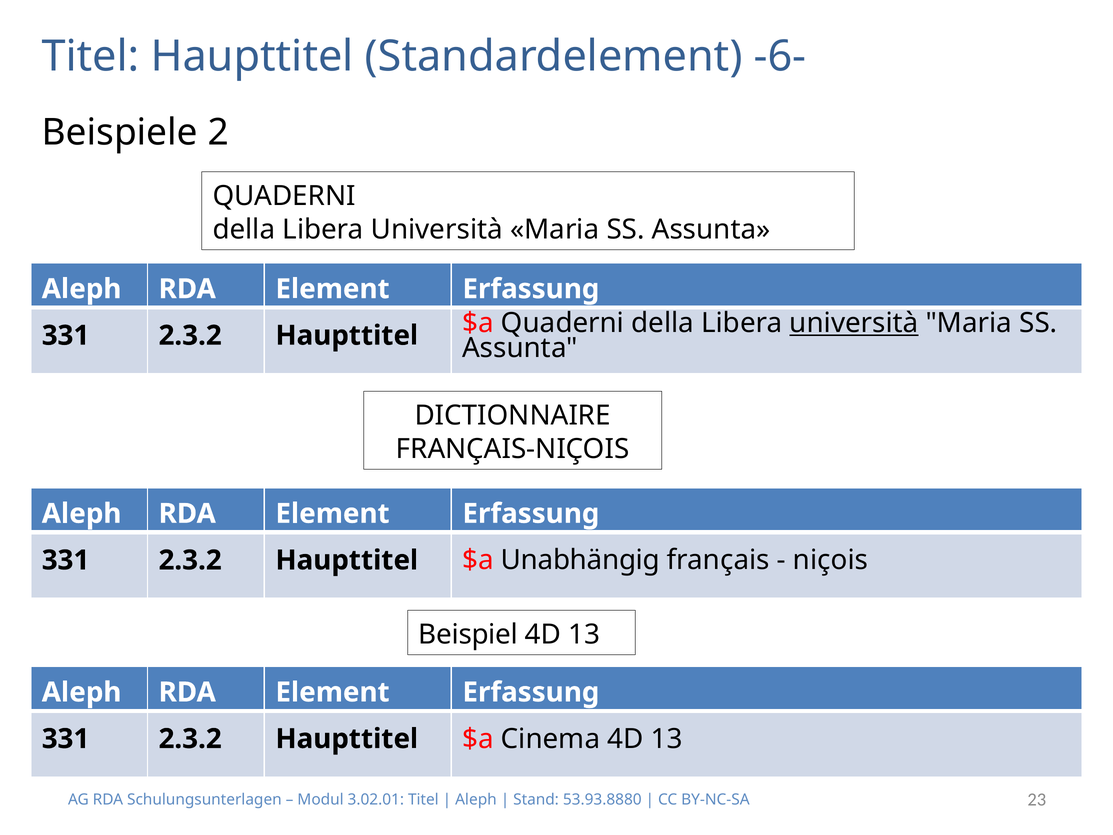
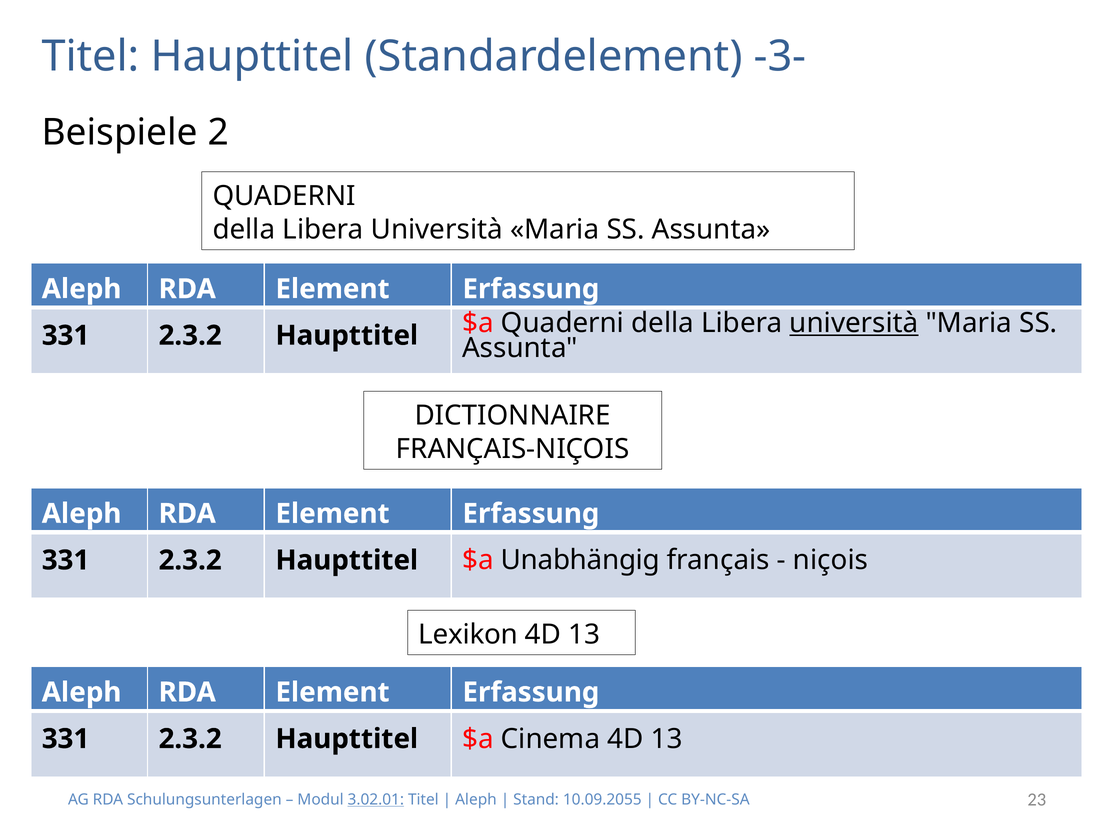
-6-: -6- -> -3- (780, 56)
Beispiel: Beispiel -> Lexikon (468, 634)
3.02.01 underline: none -> present (376, 799)
53.93.8880: 53.93.8880 -> 10.09.2055 (602, 799)
